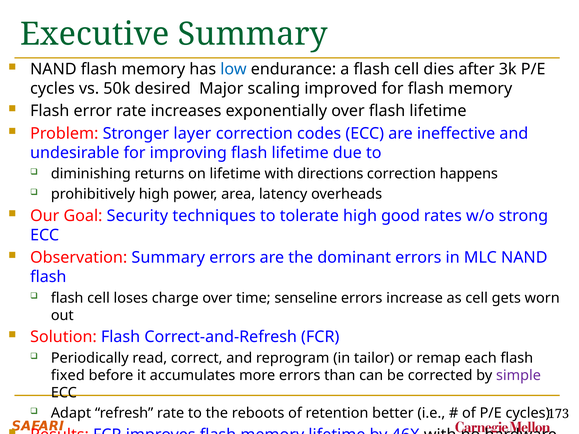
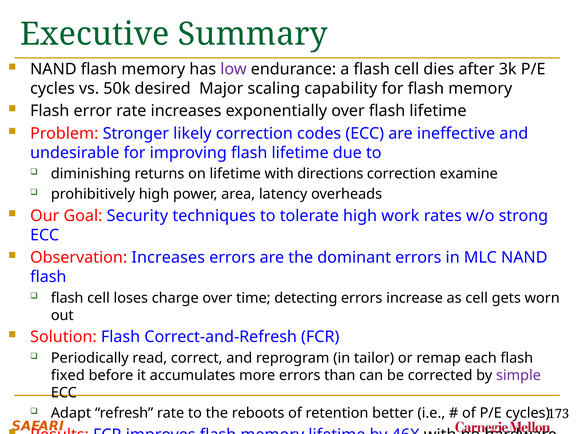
low colour: blue -> purple (233, 69)
improved: improved -> capability (341, 88)
layer: layer -> likely (192, 134)
happens: happens -> examine (469, 174)
good: good -> work (400, 216)
Observation Summary: Summary -> Increases (168, 258)
senseline: senseline -> detecting (306, 298)
